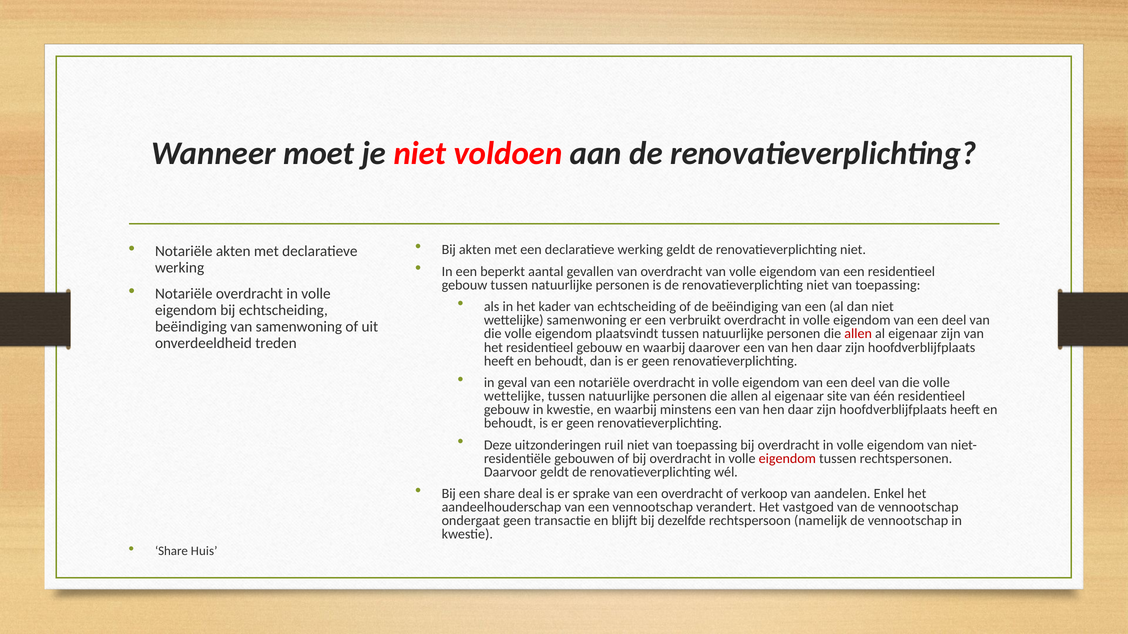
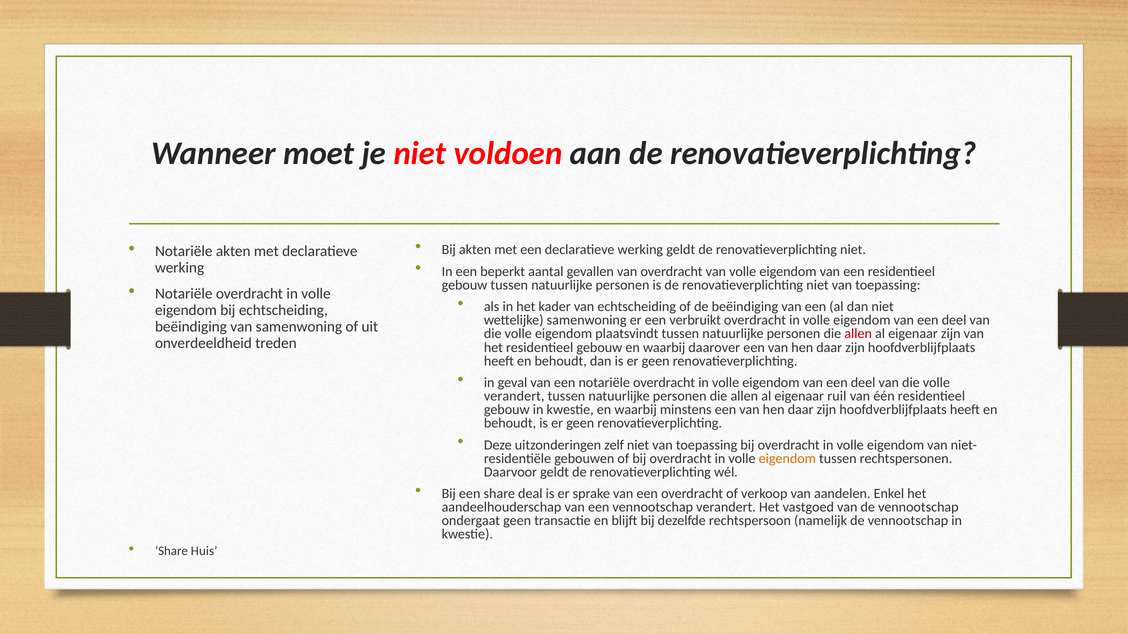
wettelijke: wettelijke -> verandert (514, 396)
site: site -> ruil (837, 396)
ruil: ruil -> zelf (614, 445)
eigendom colour: red -> orange (787, 459)
